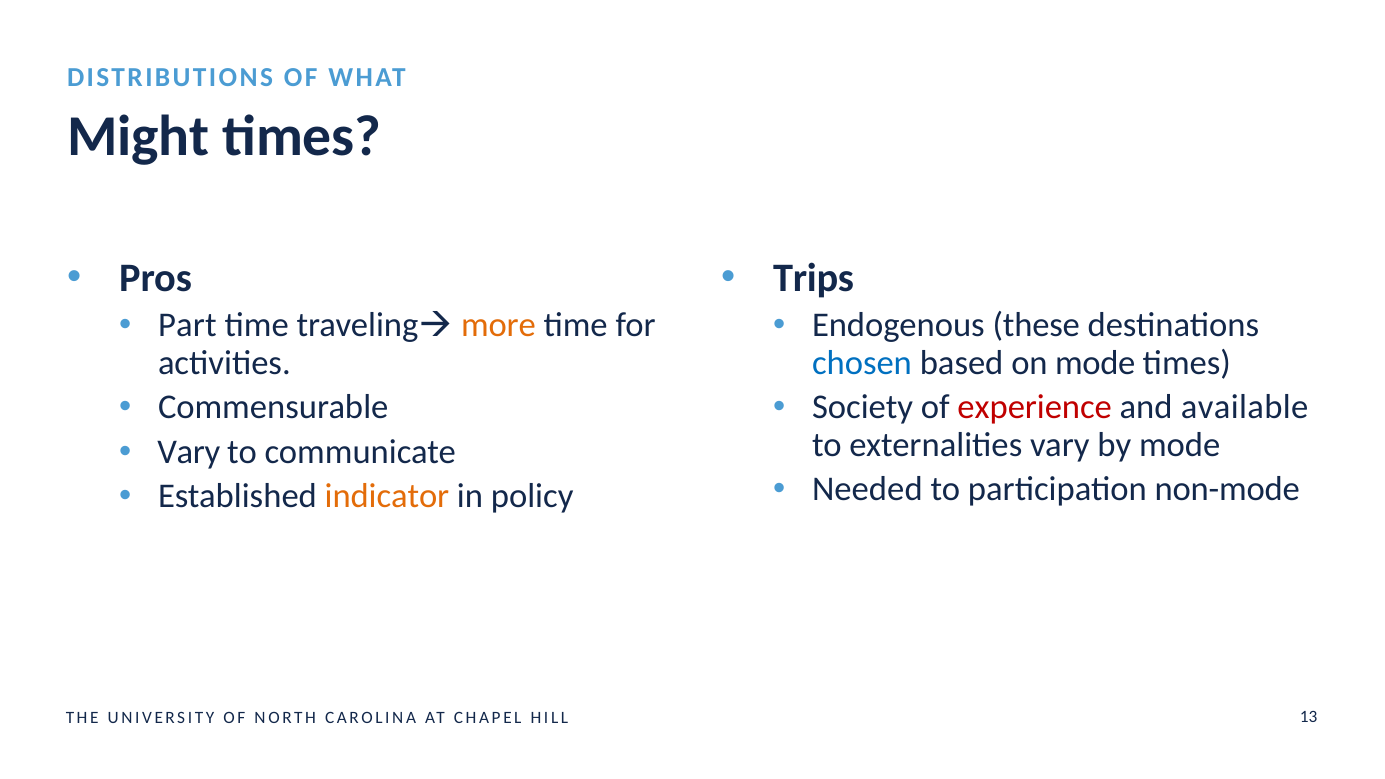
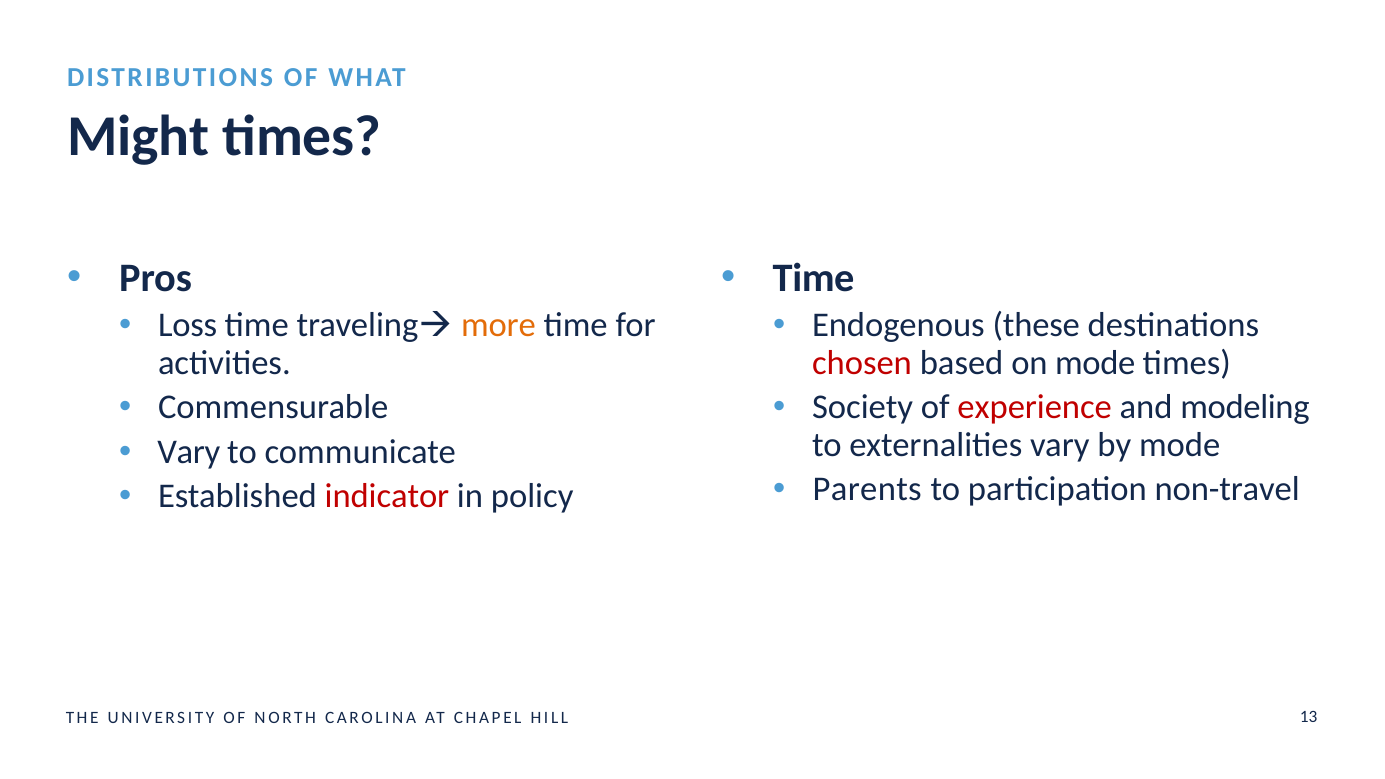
Trips: Trips -> Time (814, 278)
Part: Part -> Loss (188, 325)
chosen colour: blue -> red (862, 363)
available: available -> modeling (1245, 407)
Needed: Needed -> Parents (867, 489)
non-mode: non-mode -> non-travel (1227, 489)
indicator colour: orange -> red (387, 497)
